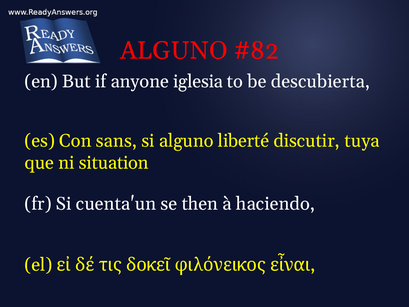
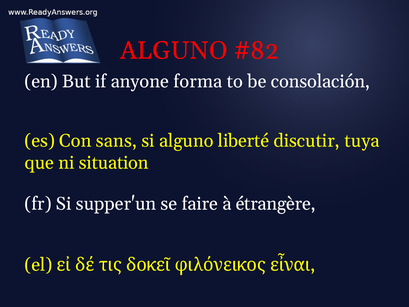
iglesia: iglesia -> forma (198, 81)
descubierta: descubierta -> consolación (320, 81)
cuenta'un: cuenta'un -> supper'un (116, 204)
then: then -> faire (200, 204)
haciendo: haciendo -> étrangère (276, 204)
